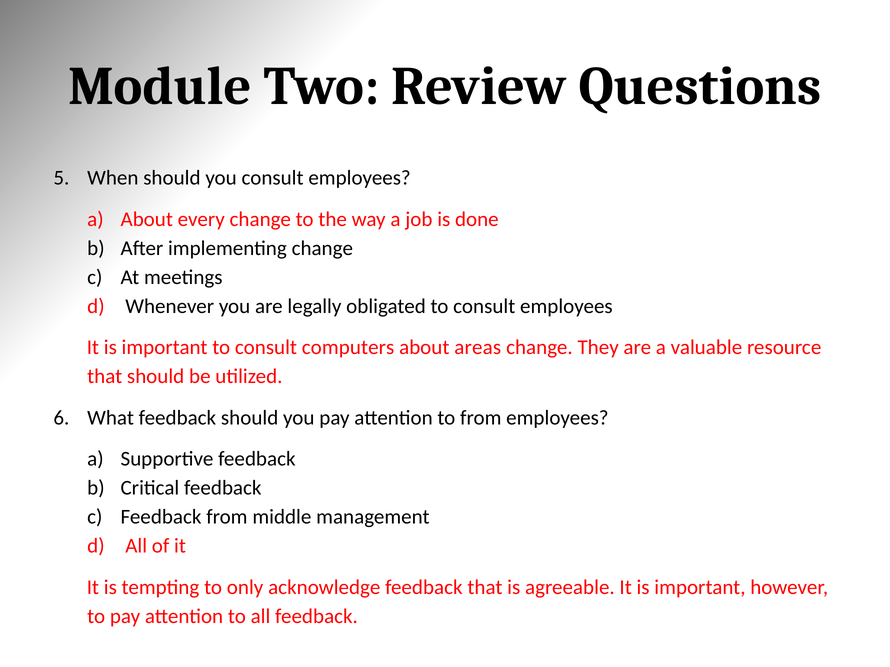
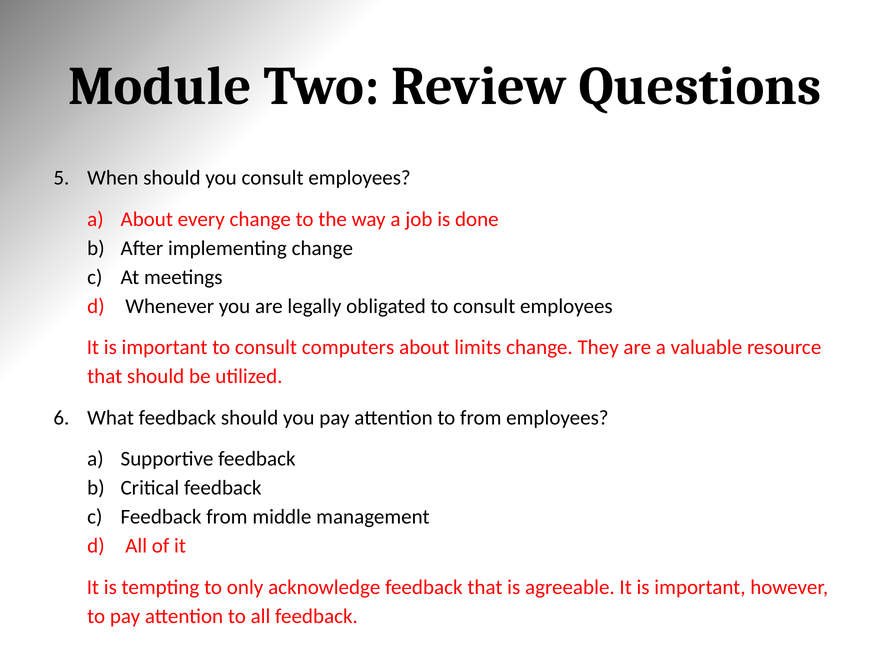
areas: areas -> limits (478, 348)
